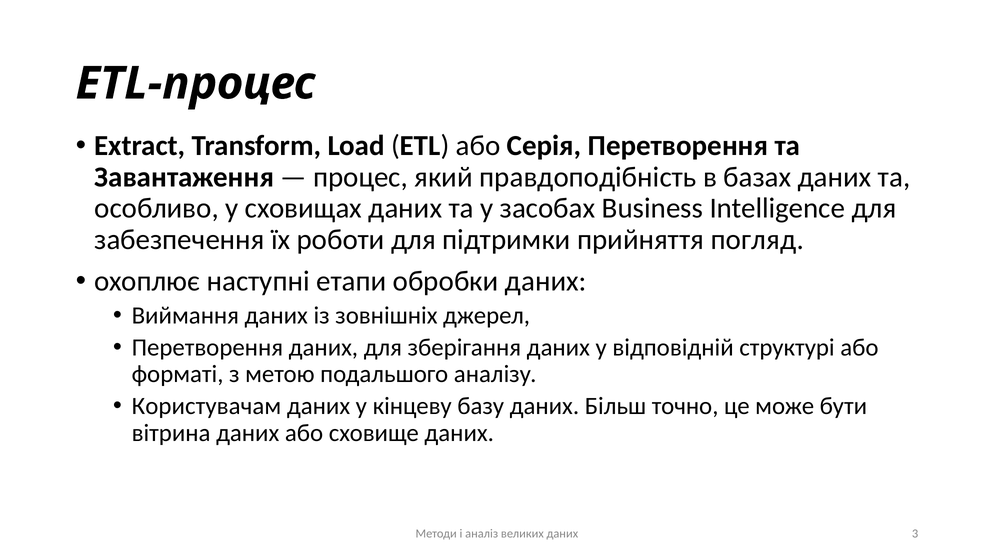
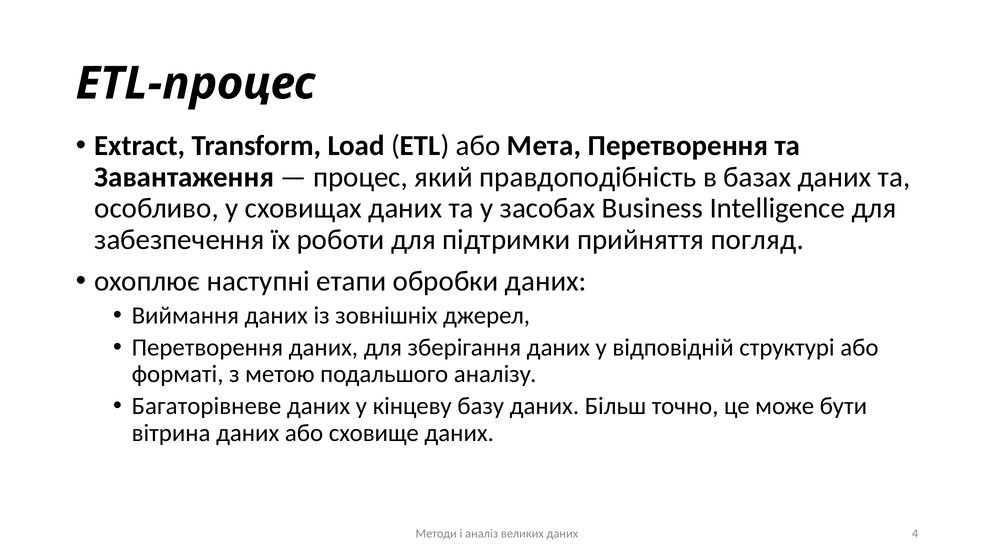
Серія: Серія -> Мета (544, 146)
Користувачам: Користувачам -> Багаторівневе (206, 406)
3: 3 -> 4 (915, 534)
